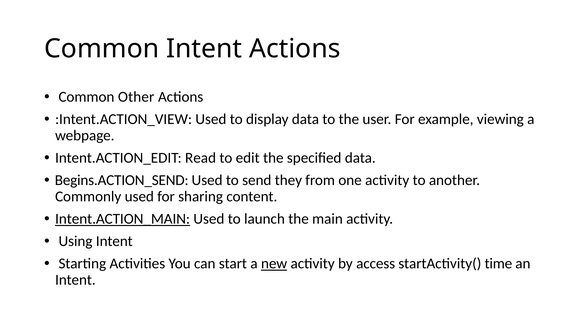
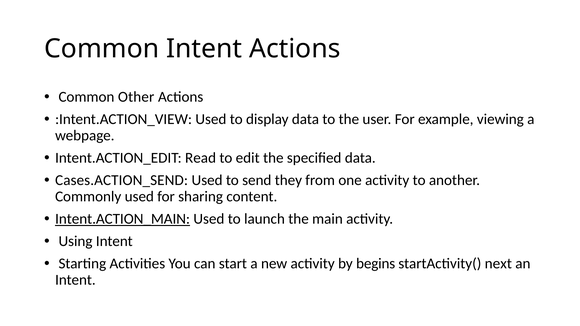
Begins.ACTION_SEND: Begins.ACTION_SEND -> Cases.ACTION_SEND (122, 180)
new underline: present -> none (274, 264)
access: access -> begins (376, 264)
time: time -> next (498, 264)
